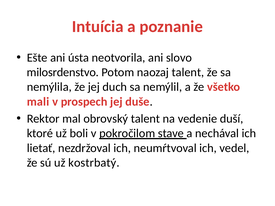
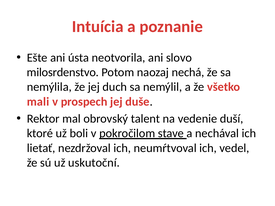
naozaj talent: talent -> nechá (188, 72)
kostrbatý: kostrbatý -> uskutoční (94, 163)
